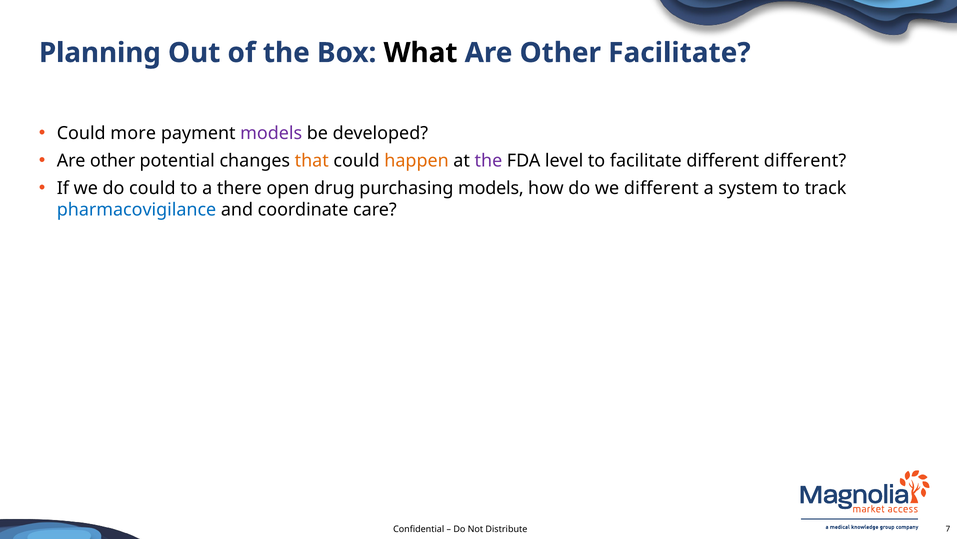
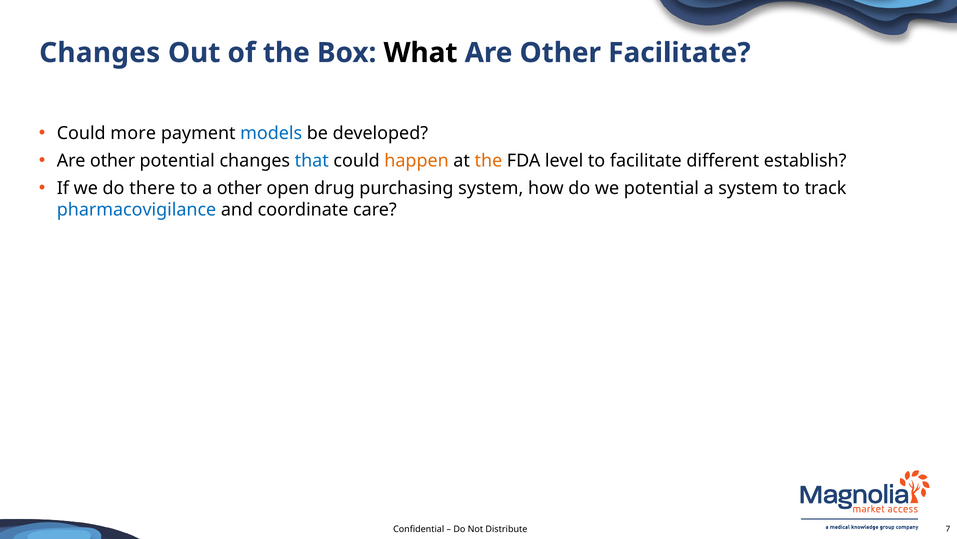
Planning: Planning -> Changes (100, 53)
models colour: purple -> blue (271, 133)
that colour: orange -> blue (312, 161)
the colour: purple -> orange (488, 161)
different different: different -> establish (805, 161)
do could: could -> there (152, 188)
a there: there -> other (239, 188)
purchasing models: models -> system (491, 188)
we different: different -> potential (661, 188)
